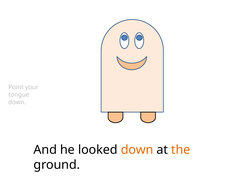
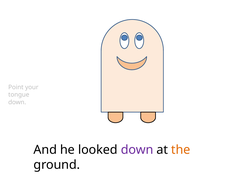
down colour: orange -> purple (137, 150)
